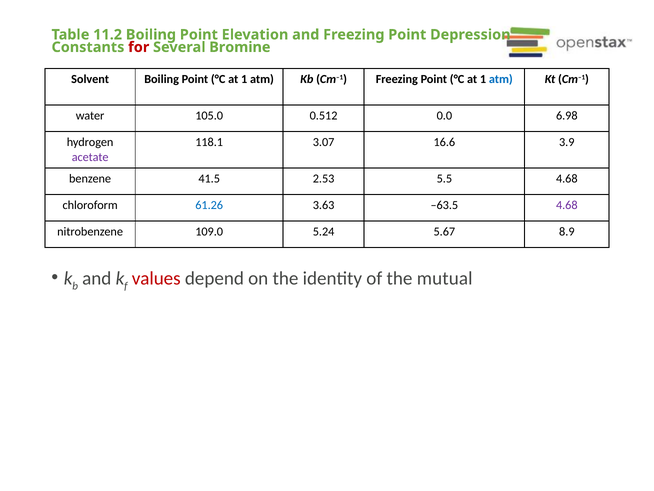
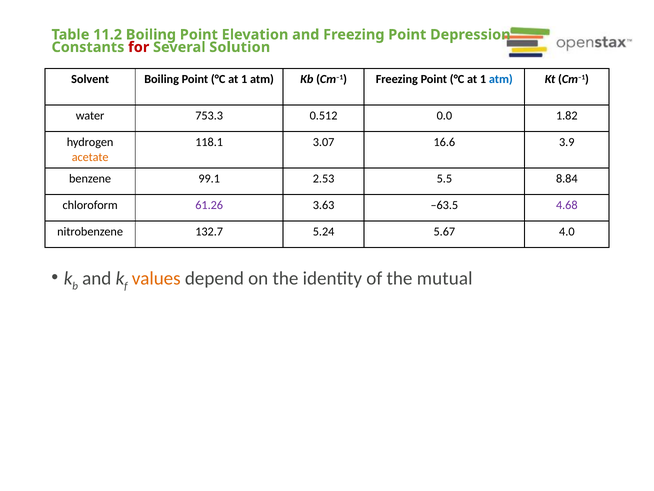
Bromine: Bromine -> Solution (240, 47)
105.0: 105.0 -> 753.3 (209, 116)
6.98: 6.98 -> 1.82 (567, 116)
acetate colour: purple -> orange (90, 157)
41.5: 41.5 -> 99.1 (209, 179)
5.5 4.68: 4.68 -> 8.84 (567, 179)
61.26 colour: blue -> purple (209, 205)
109.0: 109.0 -> 132.7 (209, 232)
8.9: 8.9 -> 4.0 (567, 232)
values colour: red -> orange (156, 278)
